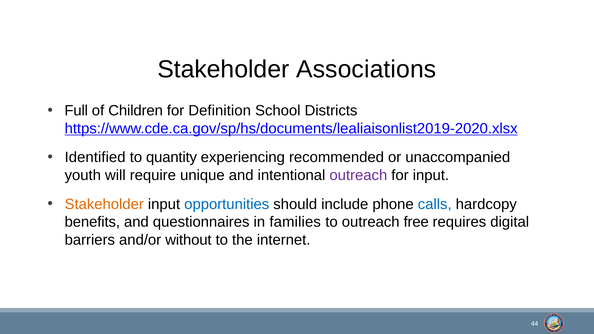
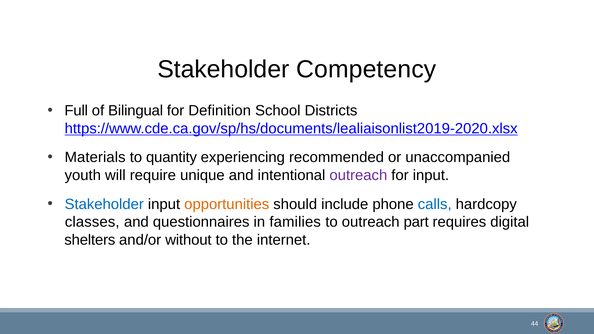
Associations: Associations -> Competency (366, 69)
Children: Children -> Bilingual (136, 111)
Identified: Identified -> Materials (95, 157)
Stakeholder colour: orange -> blue (104, 204)
opportunities colour: blue -> orange (227, 204)
benefits: benefits -> classes (92, 222)
free: free -> part (416, 222)
barriers: barriers -> shelters (90, 240)
